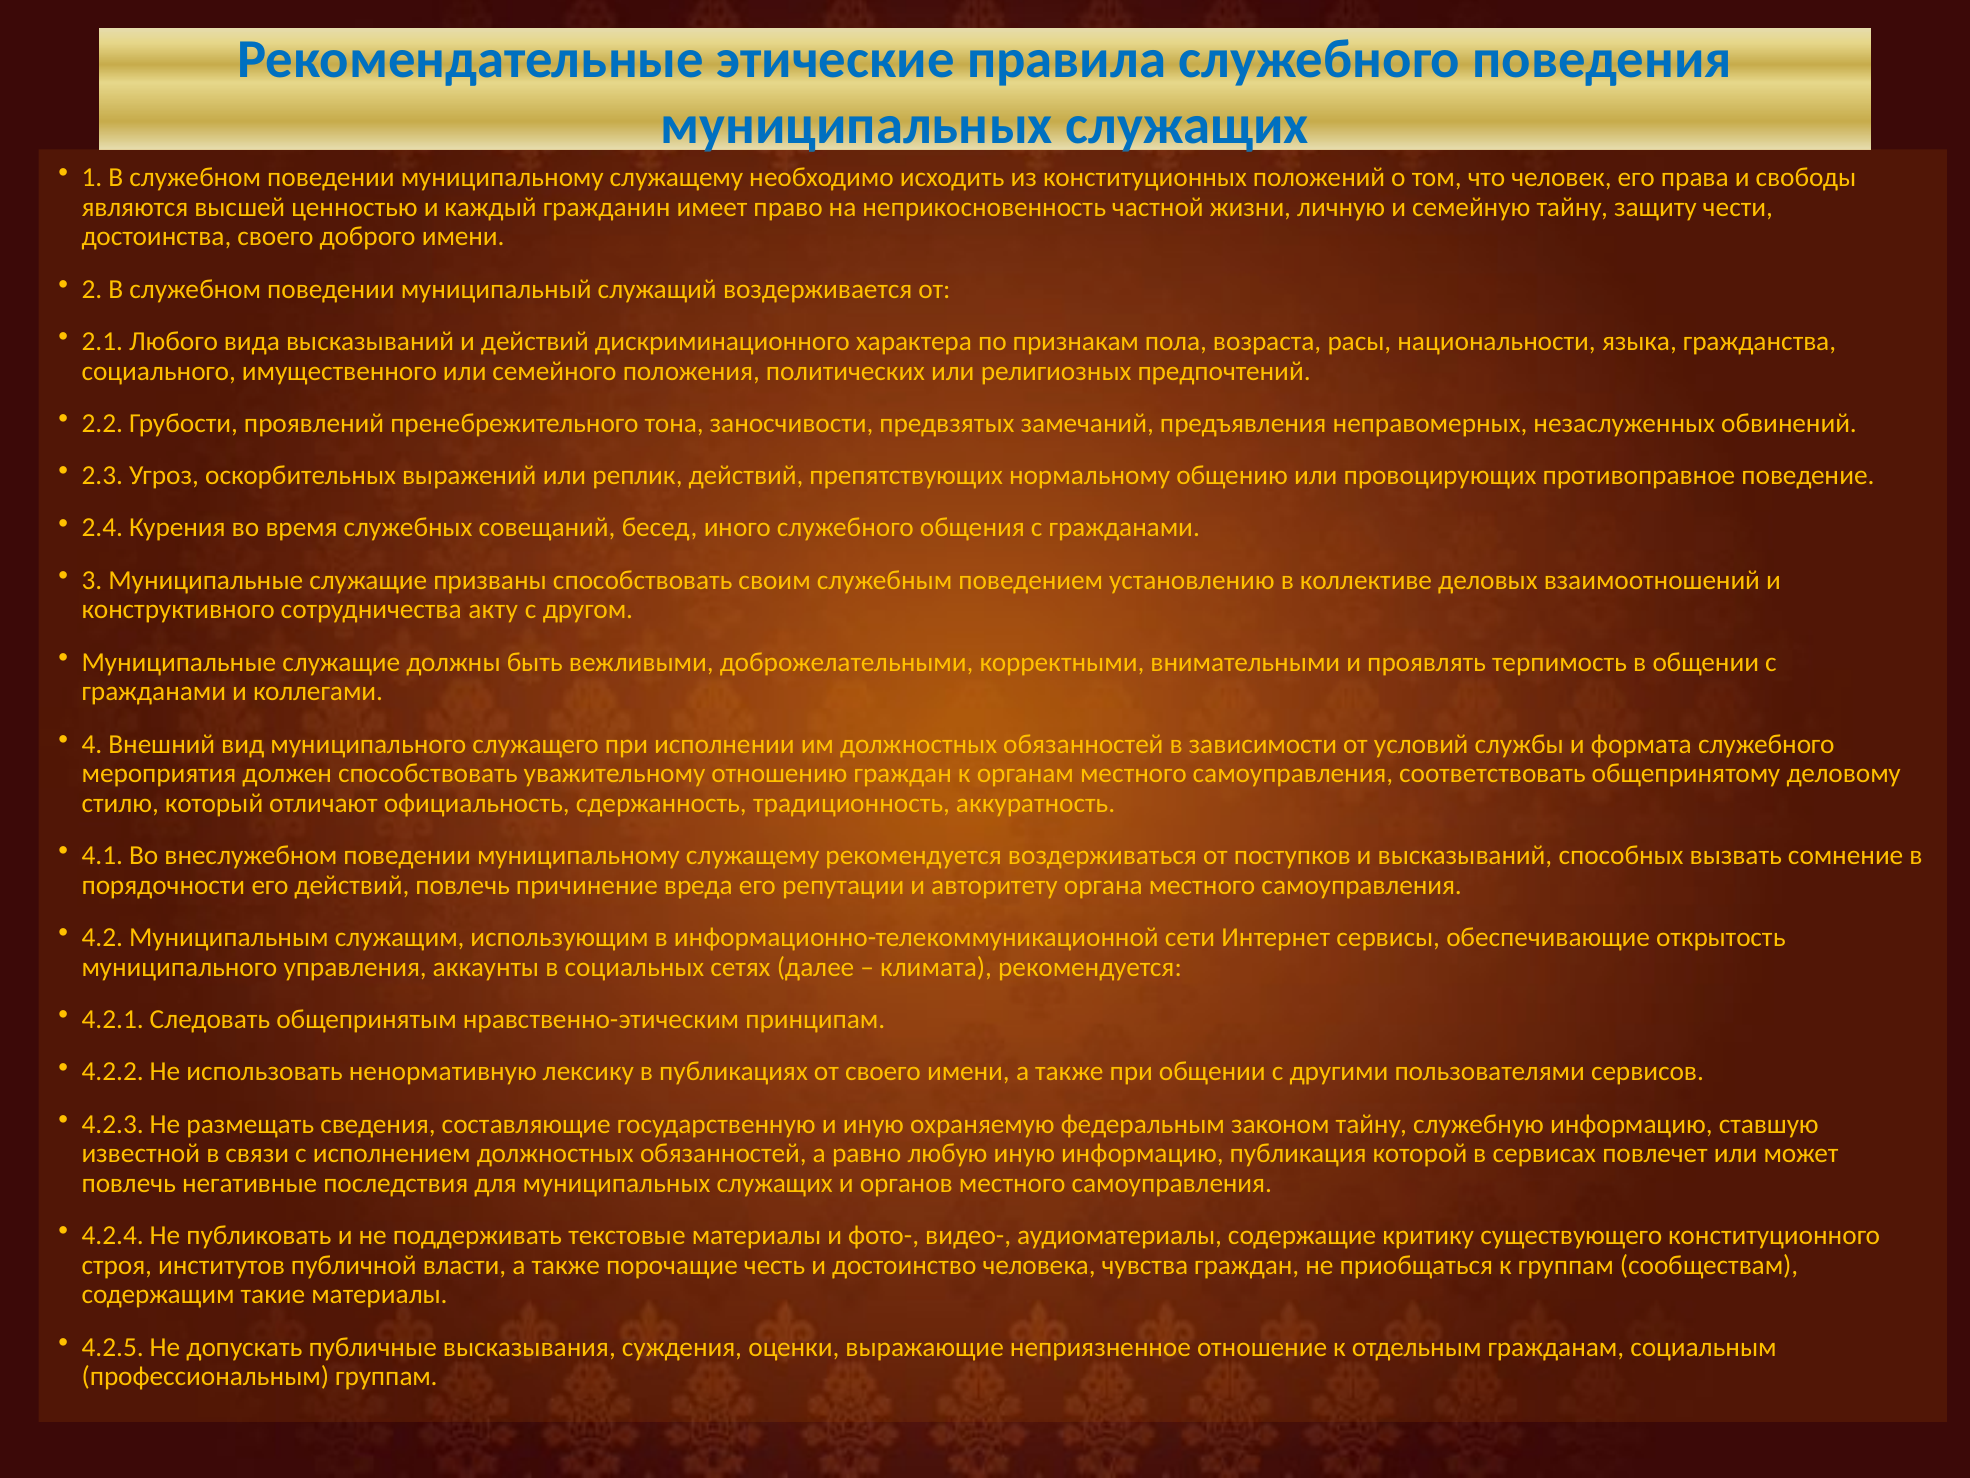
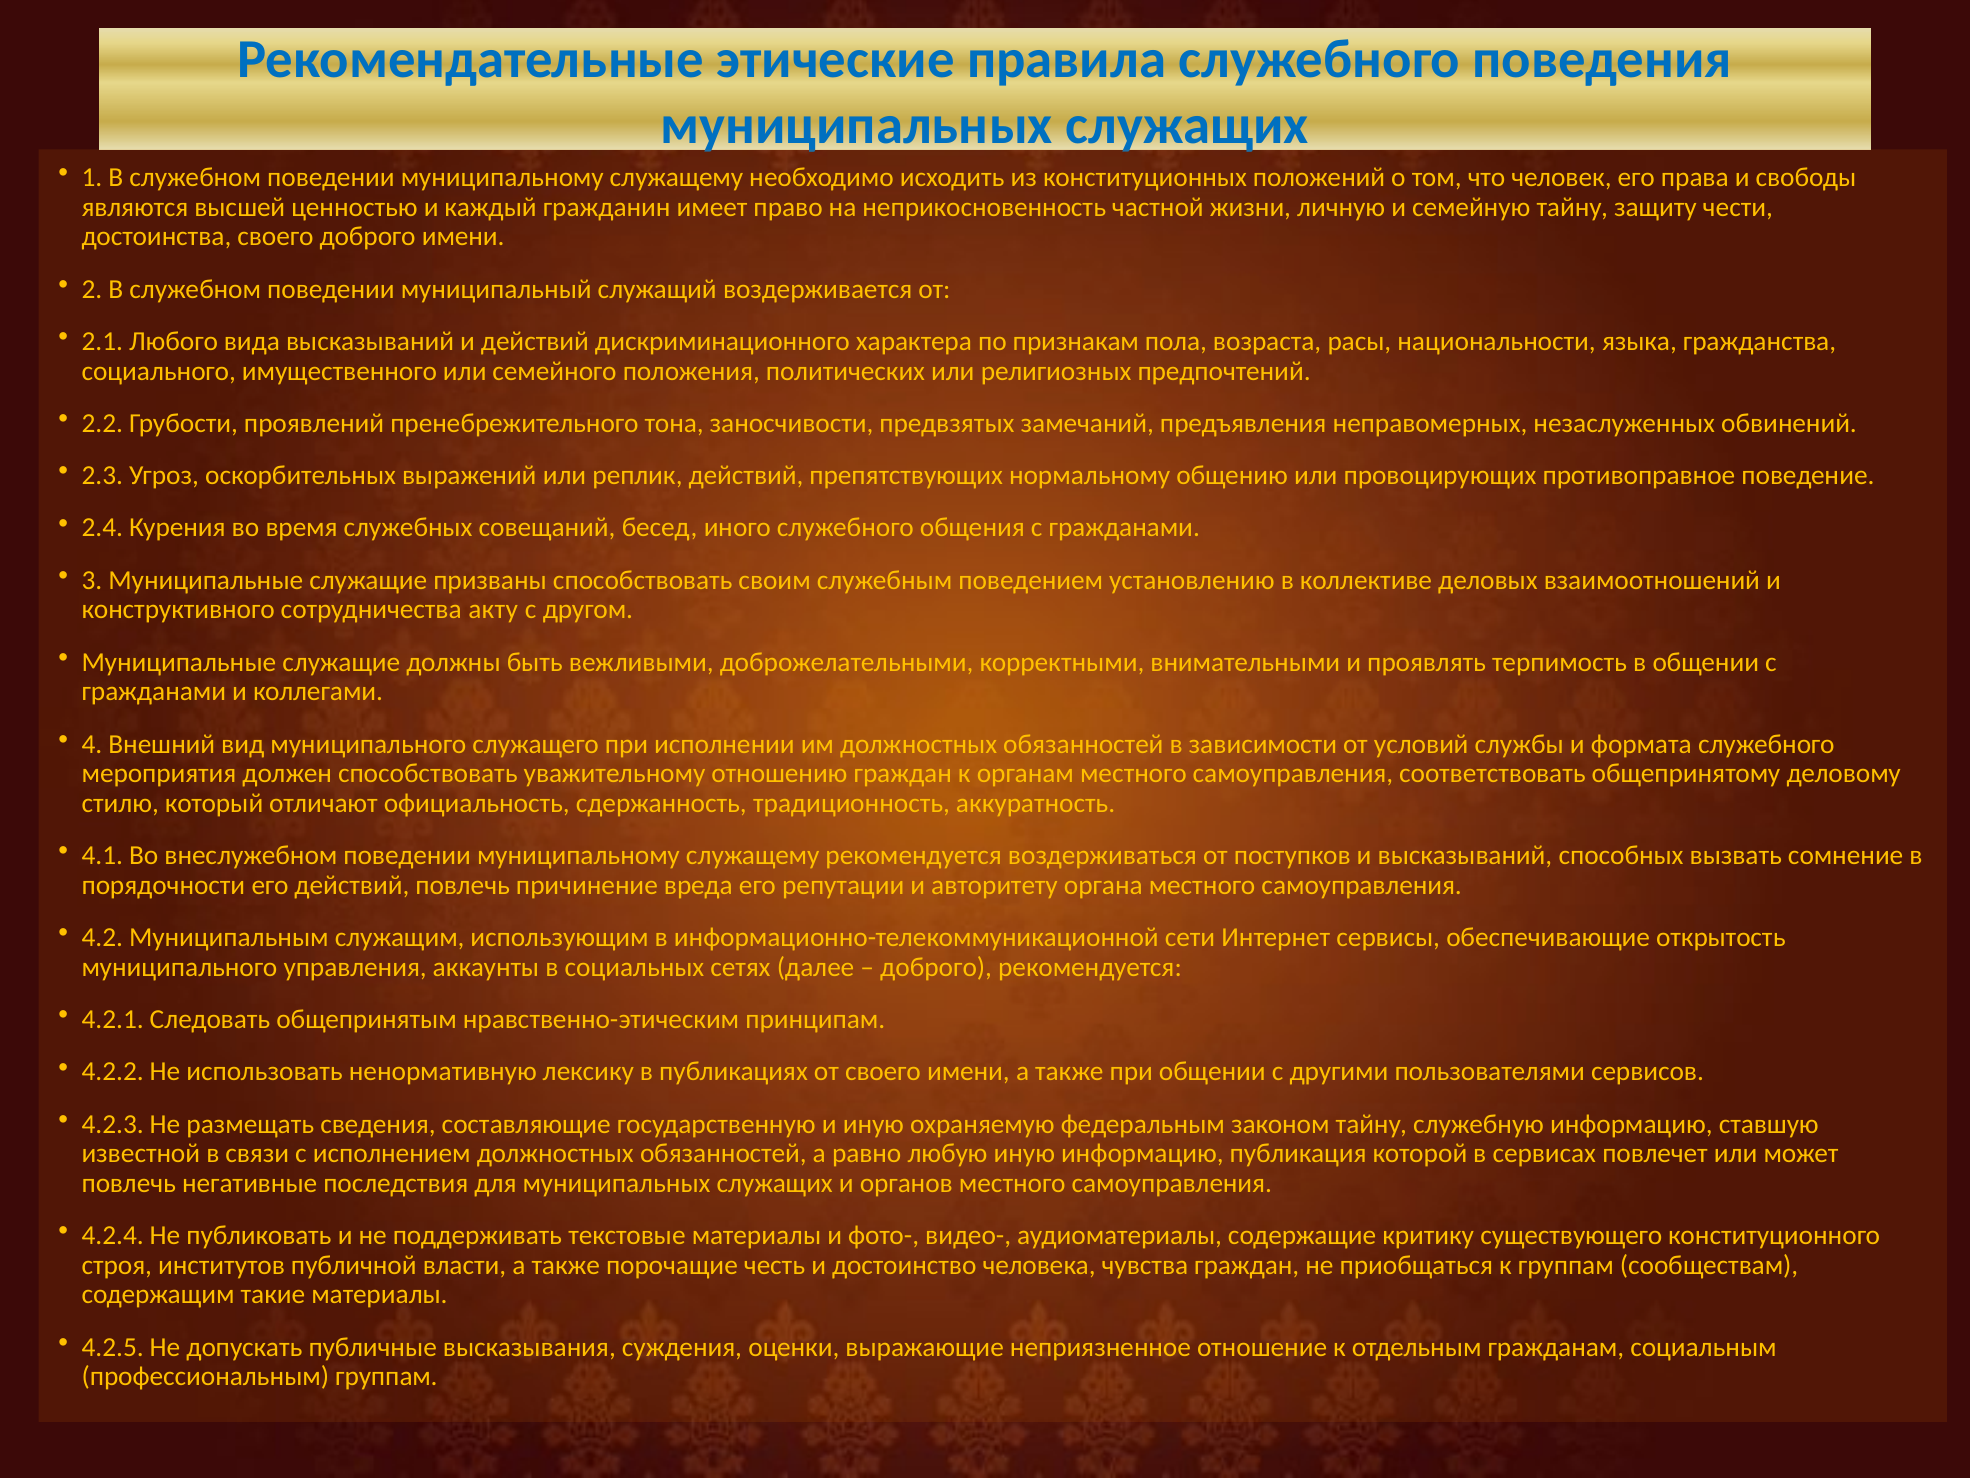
климата: климата -> доброго (936, 967)
